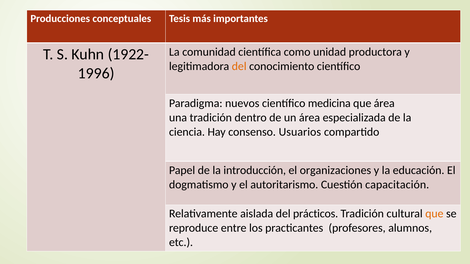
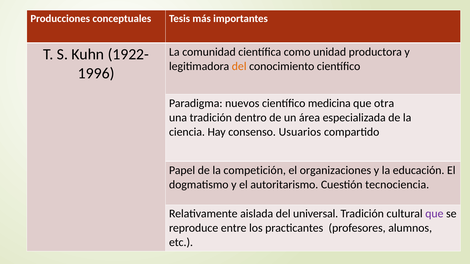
que área: área -> otra (384, 103)
introducción: introducción -> competición (255, 171)
capacitación: capacitación -> tecnociencia (397, 185)
prácticos: prácticos -> universal (316, 214)
que colour: orange -> purple (434, 214)
